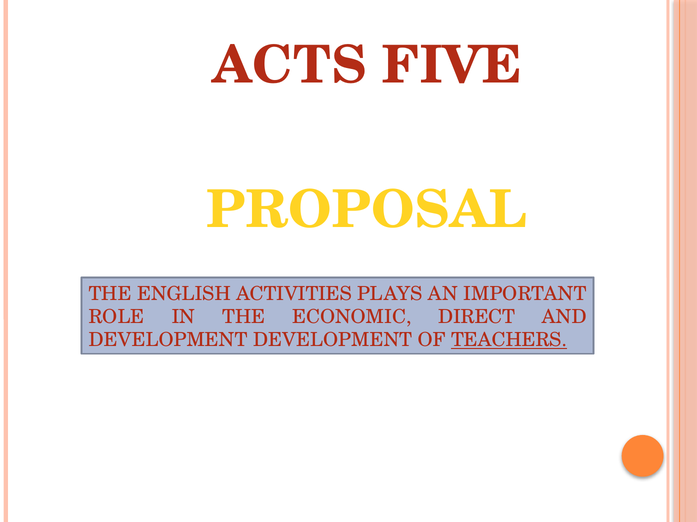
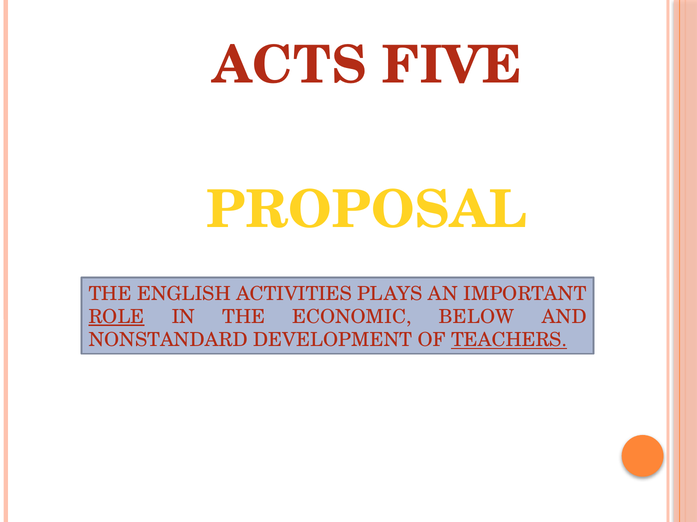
ROLE underline: none -> present (116, 317)
DIRECT: DIRECT -> BELOW (477, 317)
DEVELOPMENT: DEVELOPMENT -> NONSTANDARD (168, 341)
